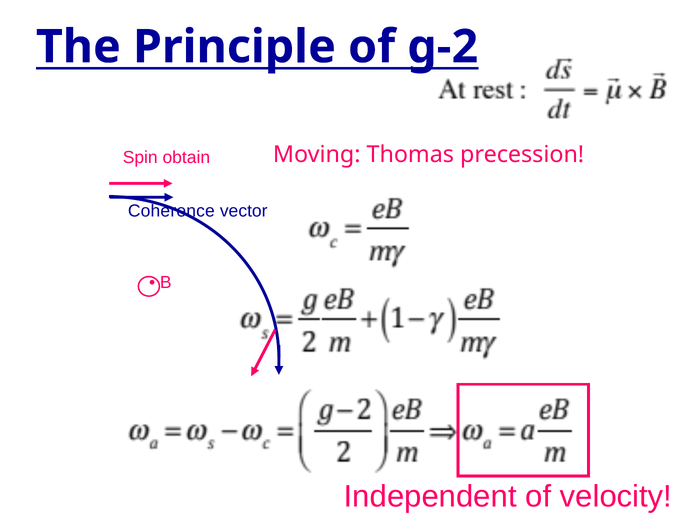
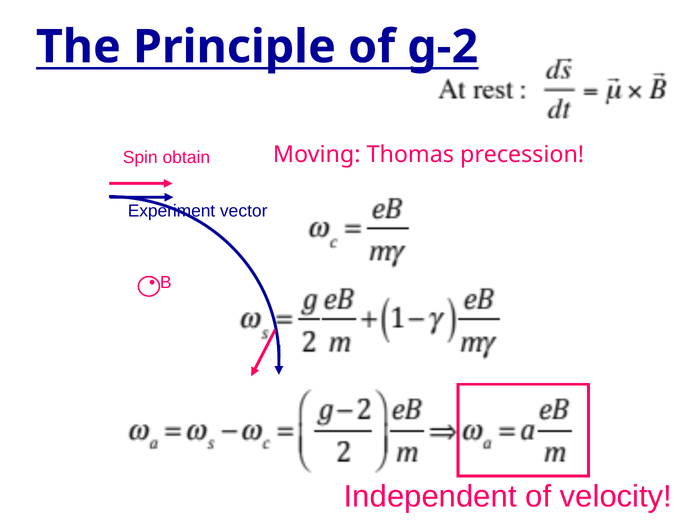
Coherence: Coherence -> Experiment (171, 211)
